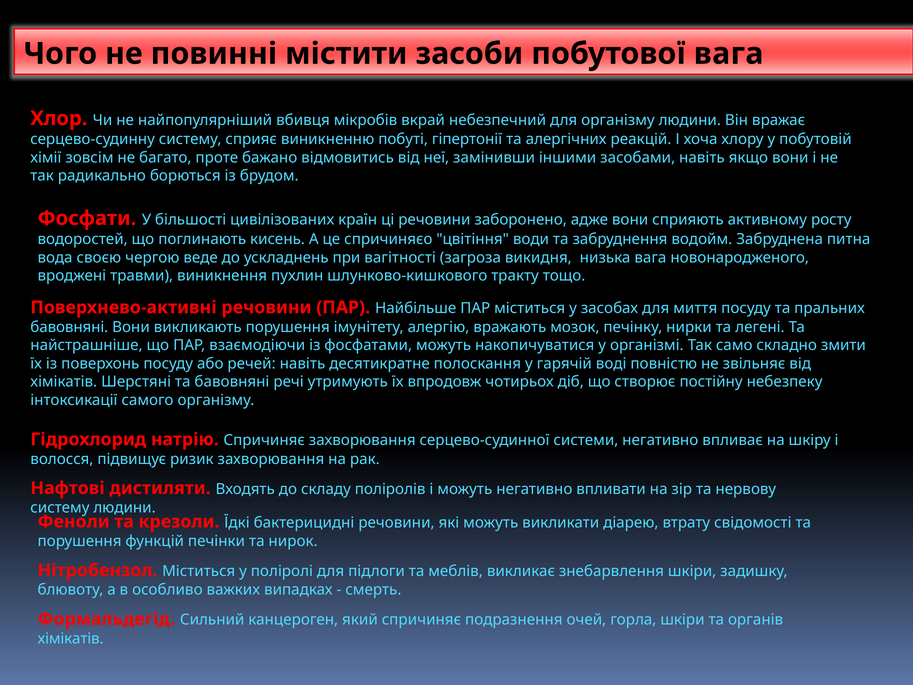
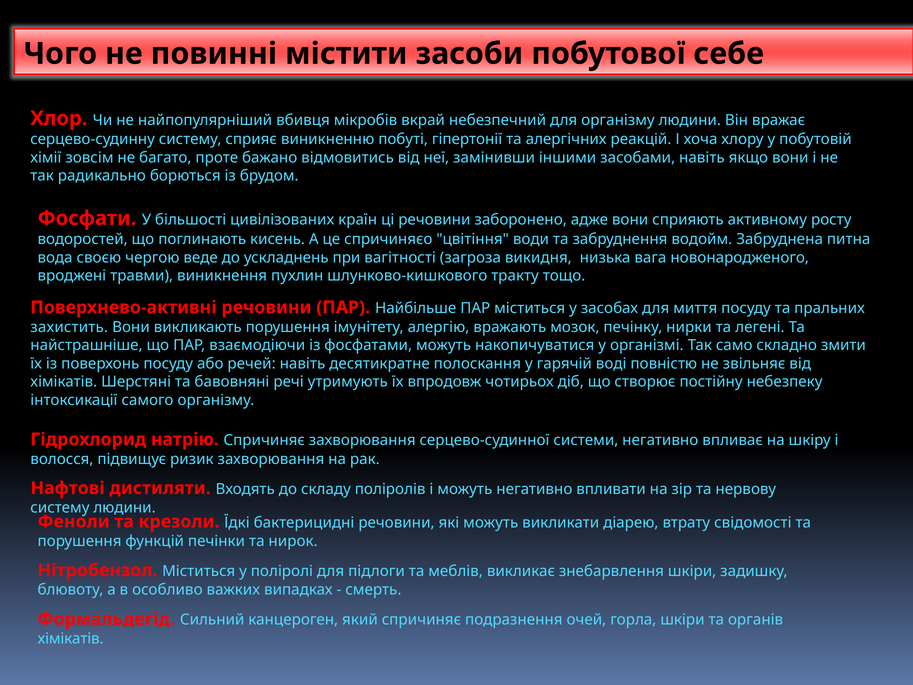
побутової вага: вага -> себе (729, 54)
бавовняні: бавовняні -> захистить (69, 327)
